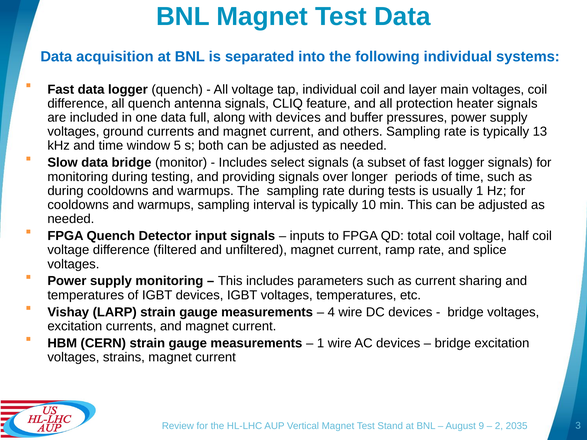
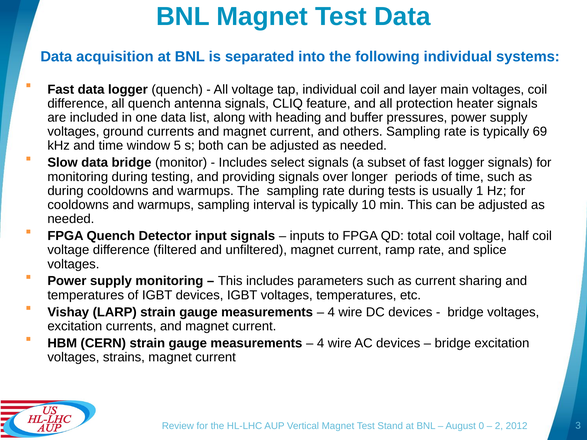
full: full -> list (200, 118)
with devices: devices -> heading (298, 118)
13: 13 -> 69 (540, 132)
1: 1 -> 4 (321, 343)
9: 9 -> 0 (481, 426)
2035: 2035 -> 2012 (517, 426)
